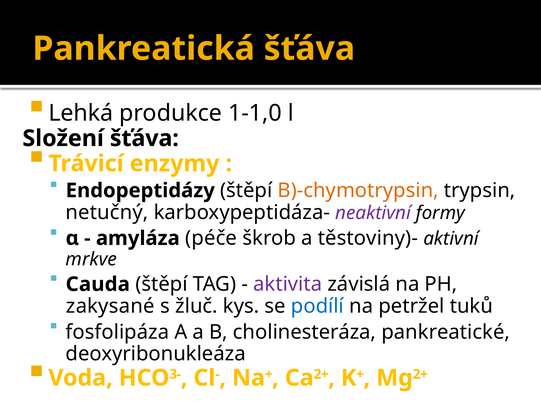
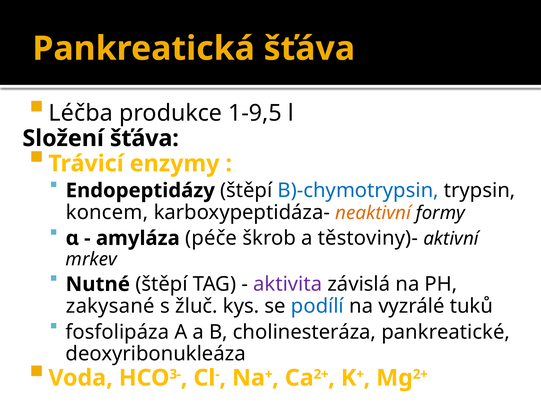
Lehká: Lehká -> Léčba (81, 113)
1-1,0: 1-1,0 -> 1-9,5 (255, 113)
B)-chymotrypsin colour: orange -> blue (358, 190)
netučný: netučný -> koncem (107, 212)
neaktivní colour: purple -> orange (373, 213)
mrkve: mrkve -> mrkev (91, 259)
Cauda: Cauda -> Nutné (98, 284)
petržel: petržel -> vyzrálé (411, 306)
